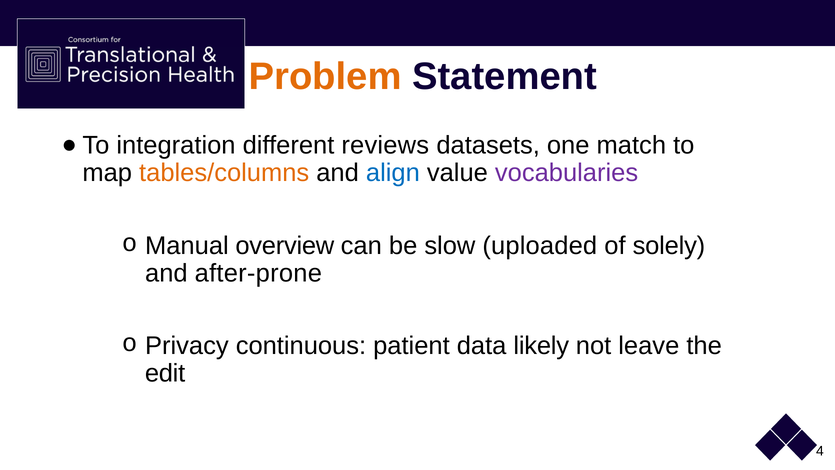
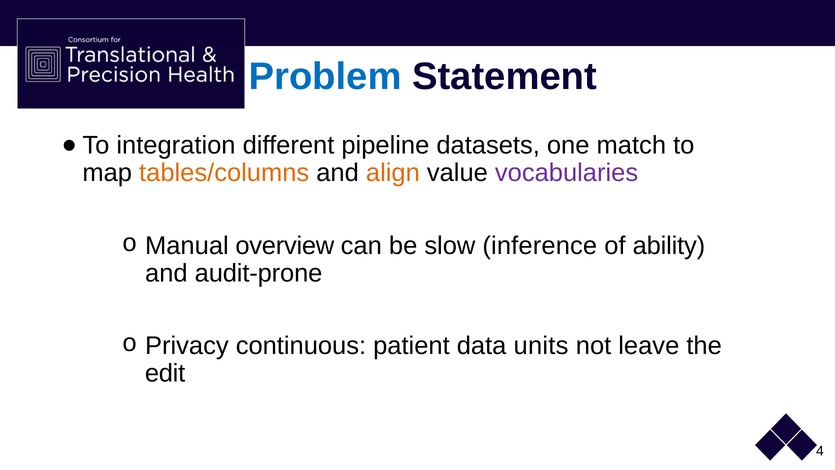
Problem colour: orange -> blue (325, 77)
reviews: reviews -> pipeline (385, 145)
align colour: blue -> orange (393, 173)
uploaded: uploaded -> inference (540, 246)
solely: solely -> ability (669, 246)
after-prone: after-prone -> audit-prone (259, 273)
likely: likely -> units (541, 346)
